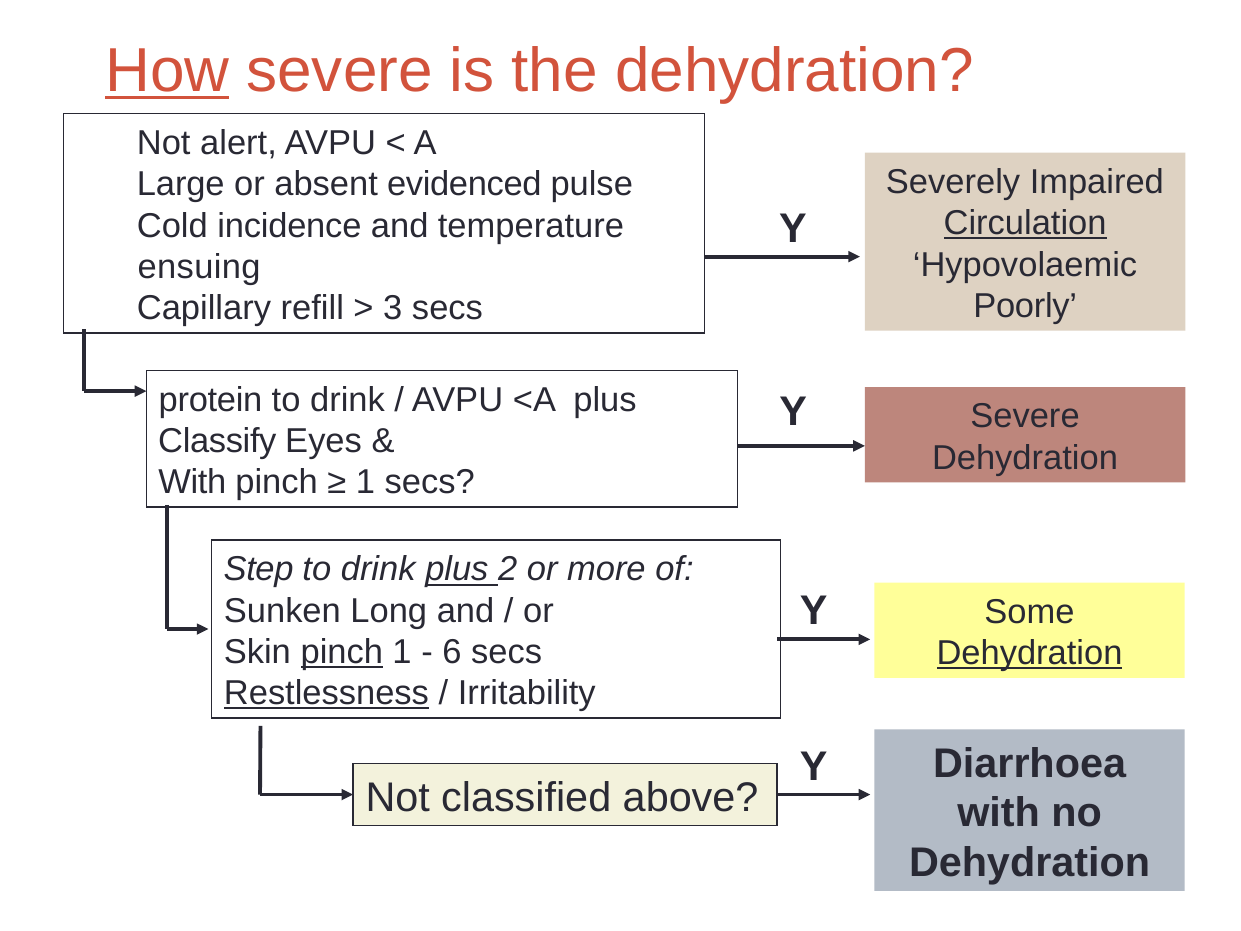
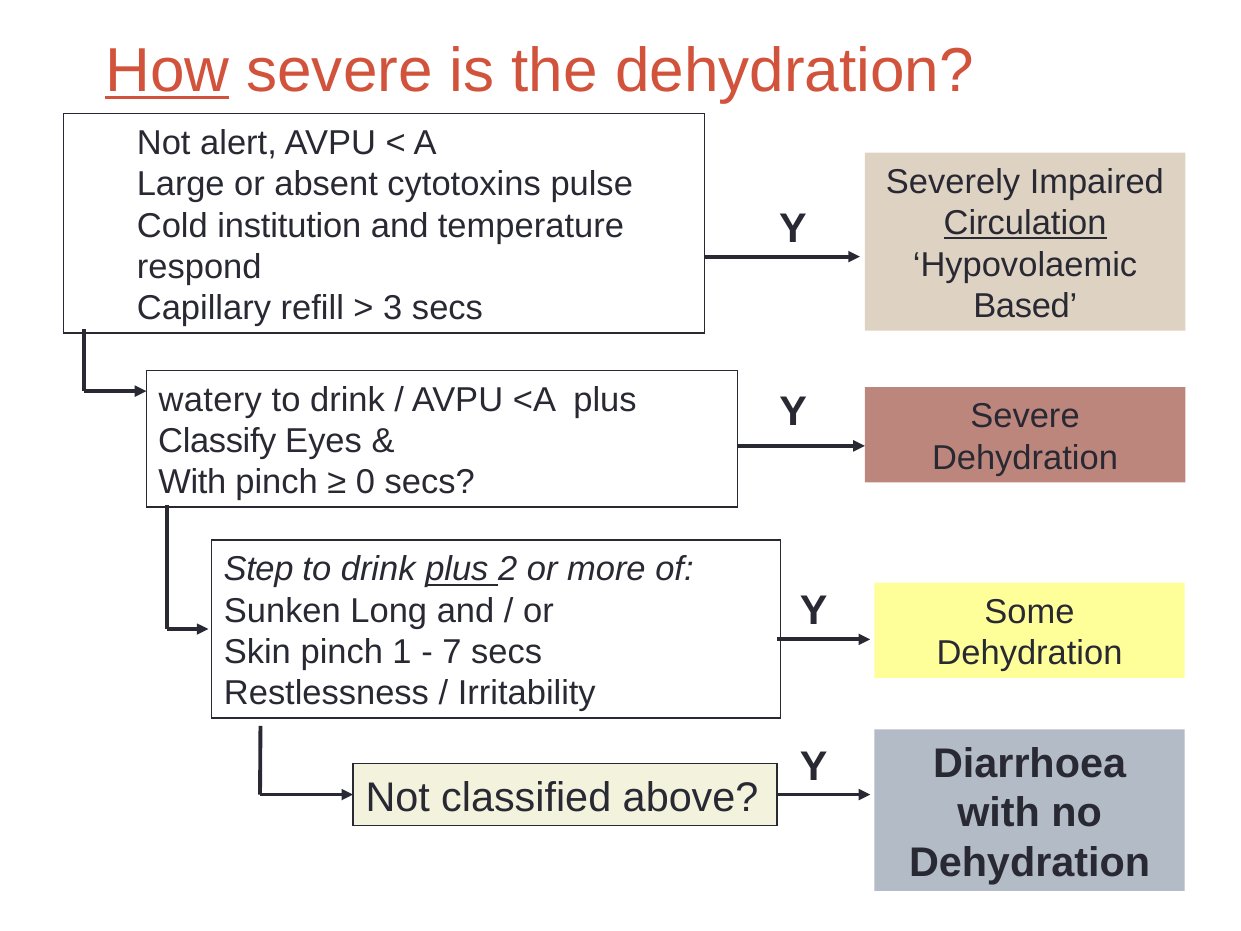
evidenced: evidenced -> cytotoxins (464, 184)
incidence: incidence -> institution (289, 226)
ensuing: ensuing -> respond (199, 267)
Poorly: Poorly -> Based (1025, 306)
protein: protein -> watery (210, 400)
1: 1 -> 0 (365, 482)
pinch underline: present -> none (342, 652)
6: 6 -> 7 (452, 652)
Dehydration underline: present -> none (1029, 653)
Restlessness underline: present -> none (326, 693)
